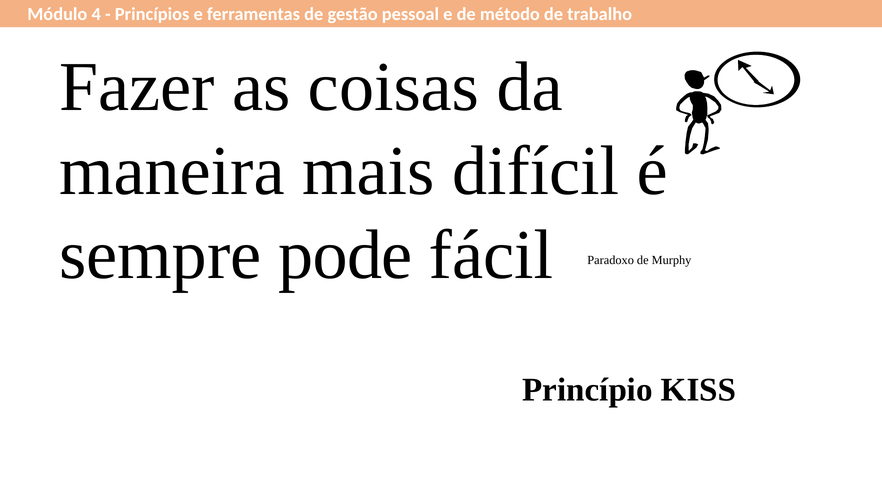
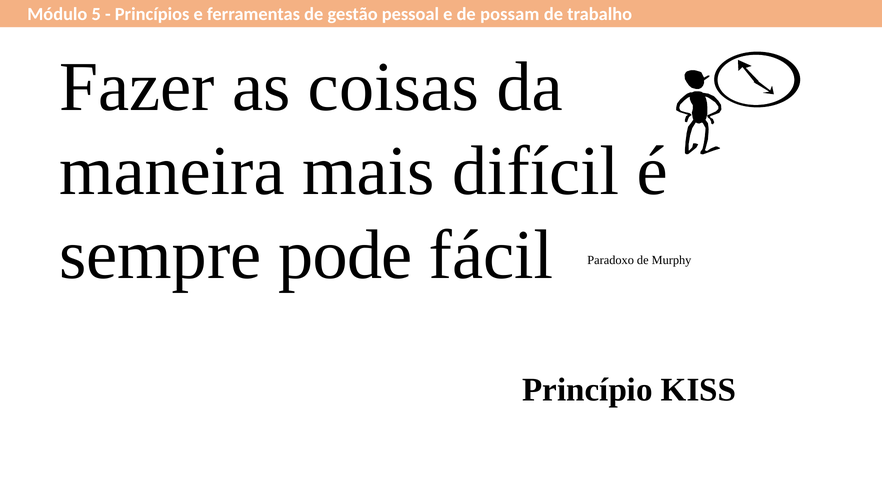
4: 4 -> 5 (96, 14)
método: método -> possam (510, 14)
